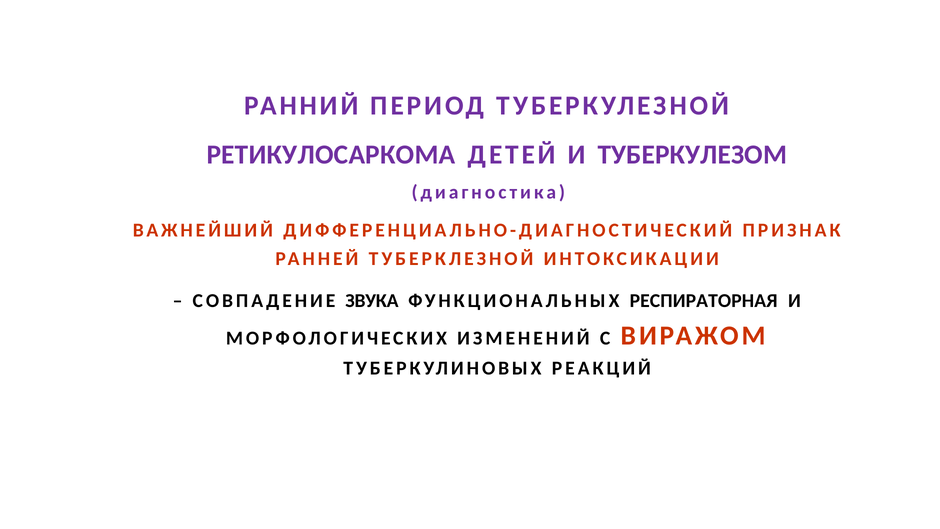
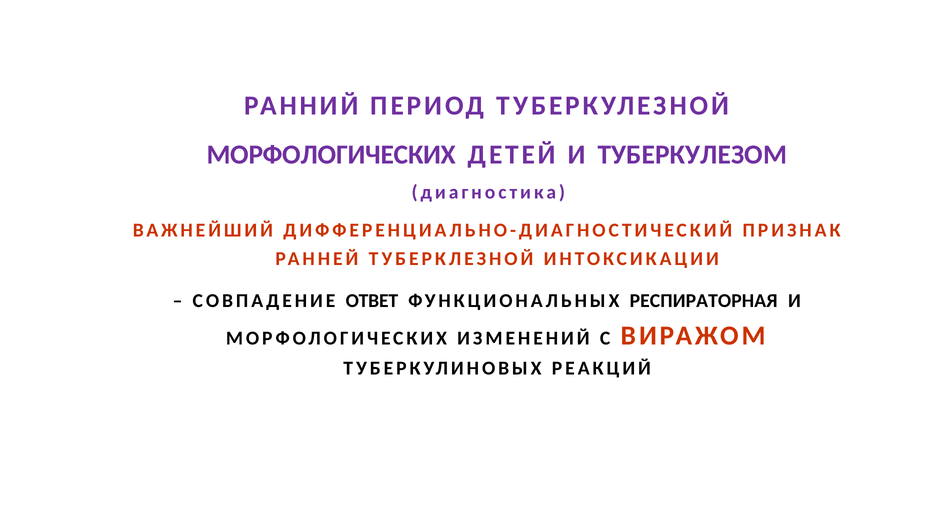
РЕТИКУЛОСАРКОМА: РЕТИКУЛОСАРКОМА -> МОРФОЛОГИЧЕСКИХ (331, 155)
ЗВУКА: ЗВУКА -> ОТВЕТ (372, 300)
